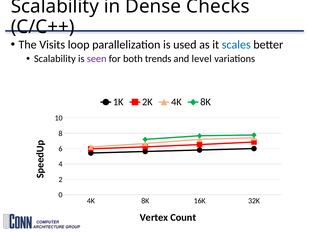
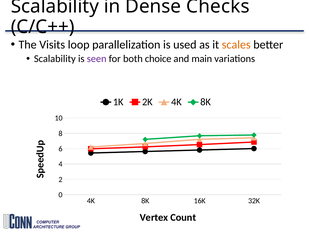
scales colour: blue -> orange (236, 45)
trends: trends -> choice (158, 59)
level: level -> main (202, 59)
